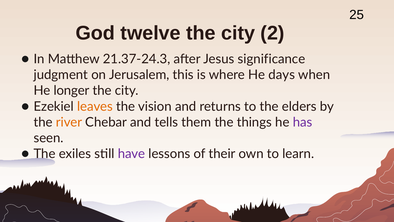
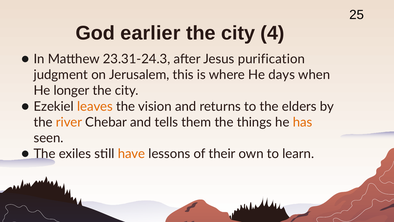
twelve: twelve -> earlier (150, 33)
2: 2 -> 4 (272, 33)
21.37-24.3: 21.37-24.3 -> 23.31-24.3 (137, 59)
significance: significance -> purification (271, 59)
has colour: purple -> orange (303, 122)
have colour: purple -> orange (131, 154)
